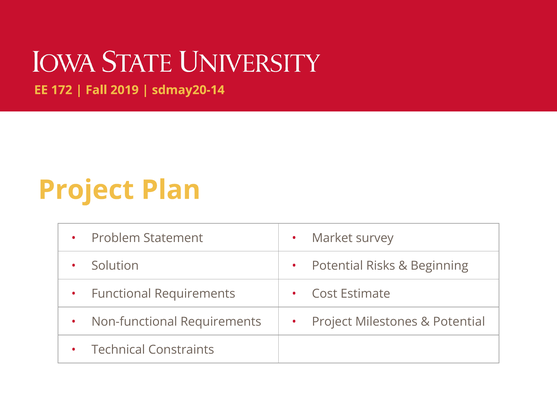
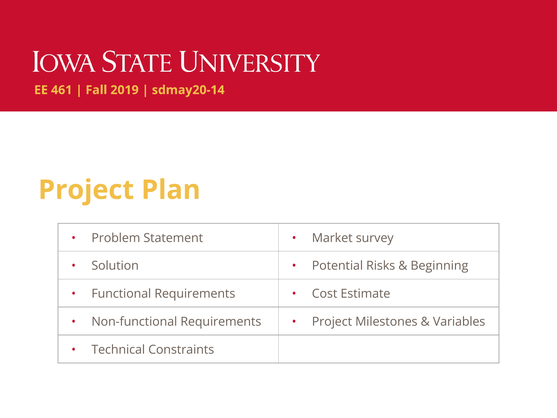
172: 172 -> 461 (62, 90)
Potential: Potential -> Variables (459, 322)
